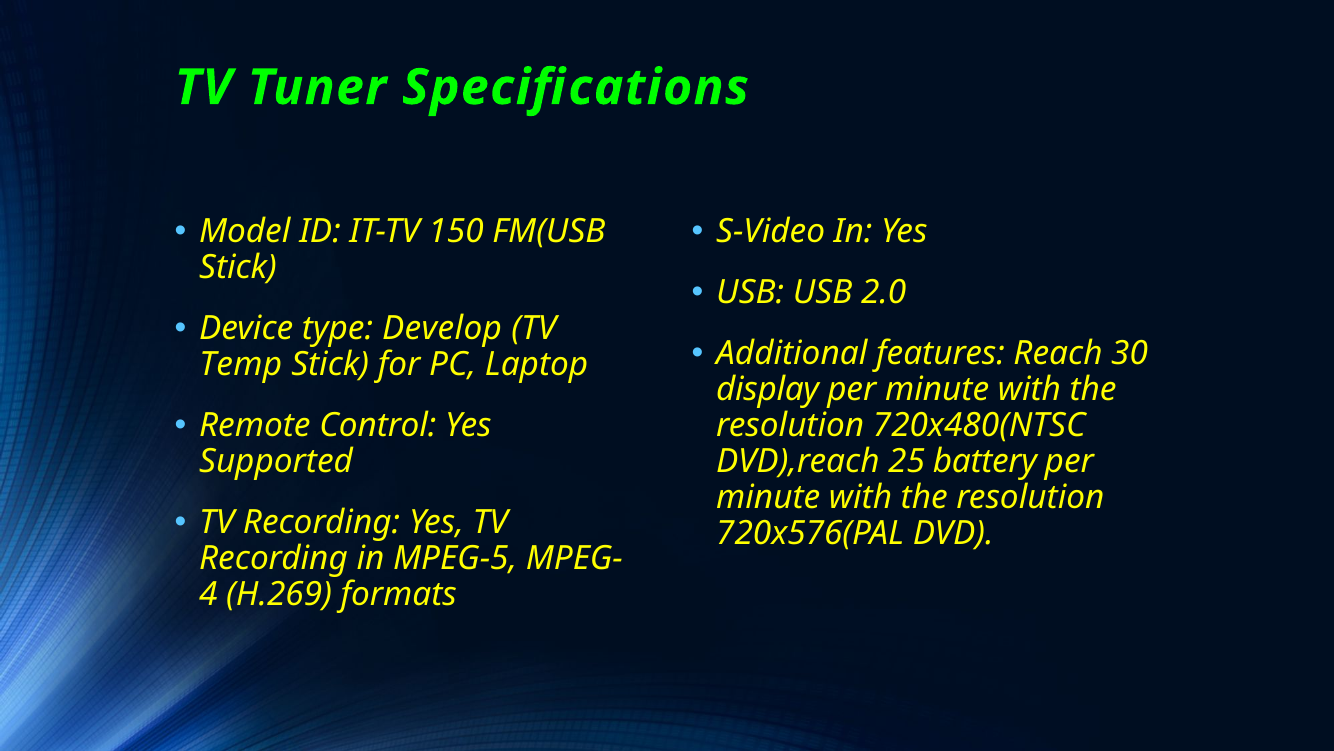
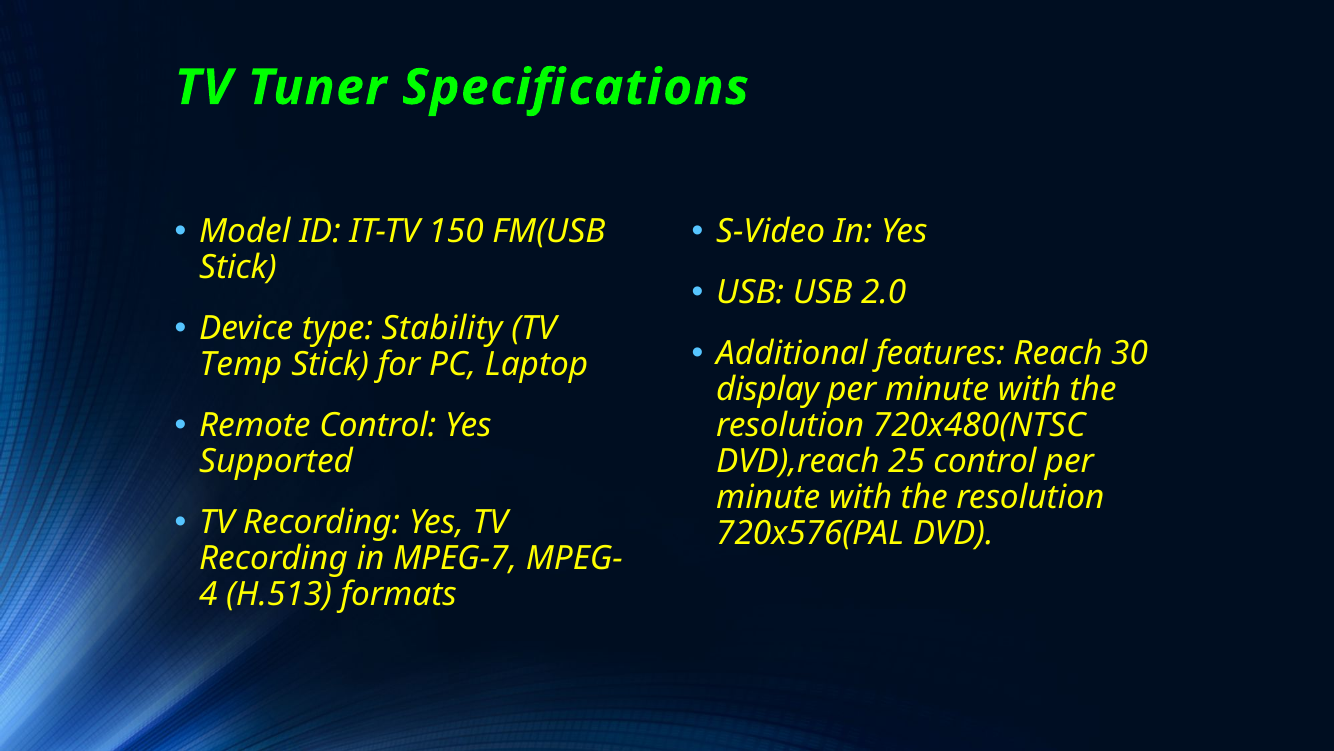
Develop: Develop -> Stability (442, 328)
25 battery: battery -> control (985, 461)
MPEG-5: MPEG-5 -> MPEG-7 (455, 558)
H.269: H.269 -> H.513 (279, 594)
